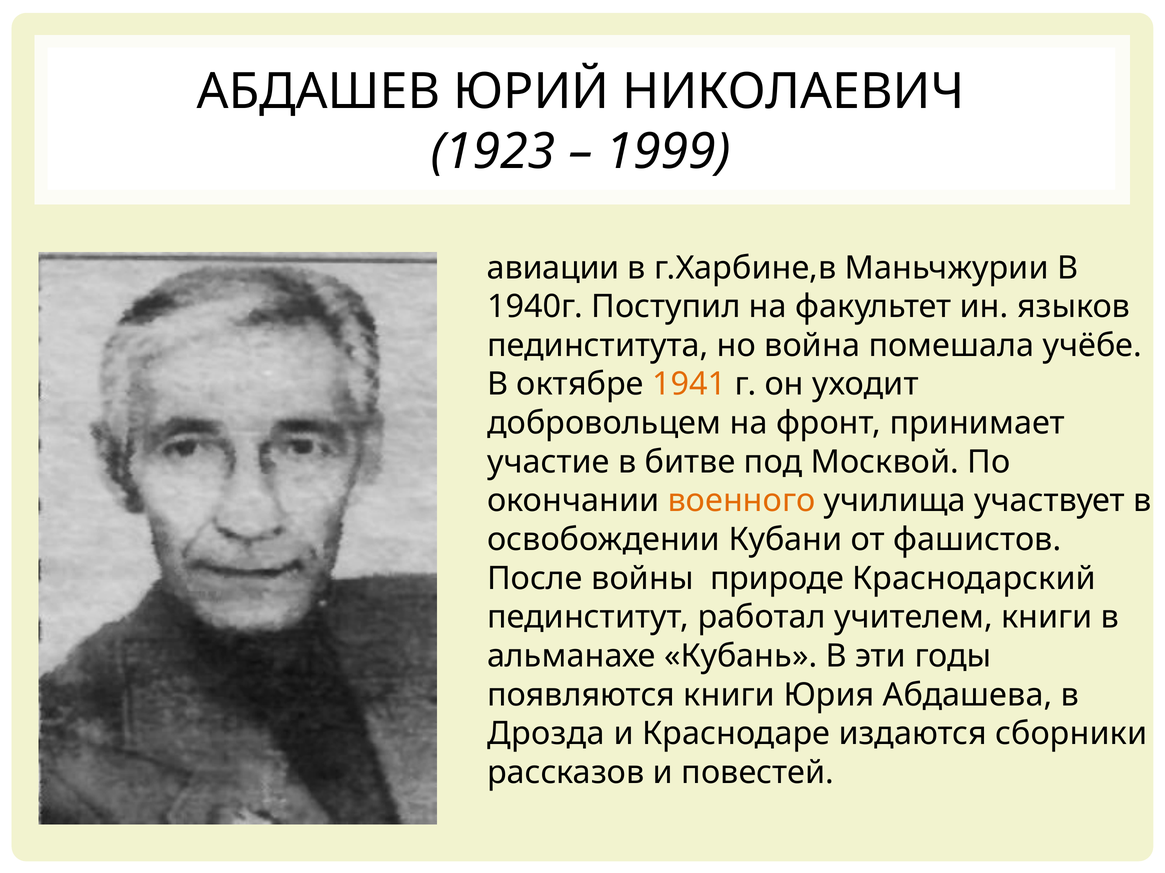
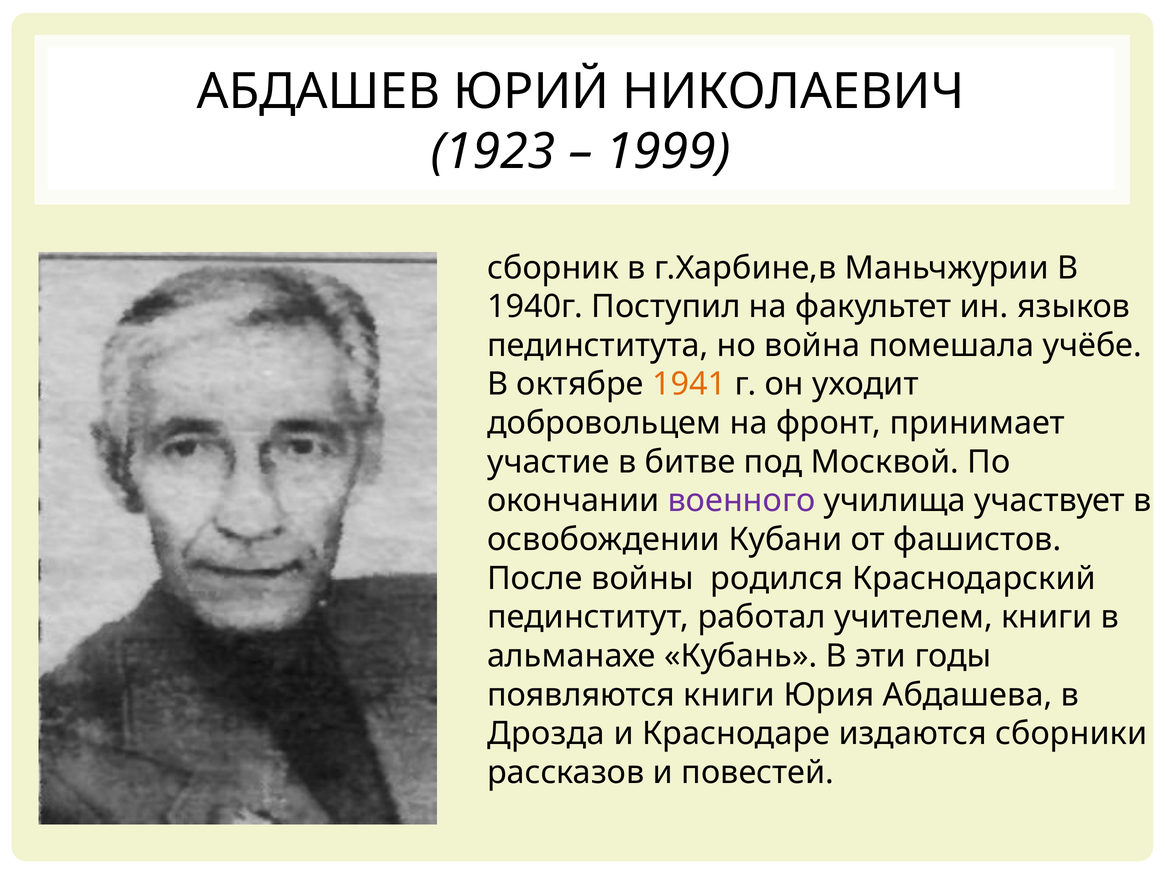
авиации: авиации -> сборник (553, 268)
военного colour: orange -> purple (742, 501)
природе: природе -> родился (777, 579)
